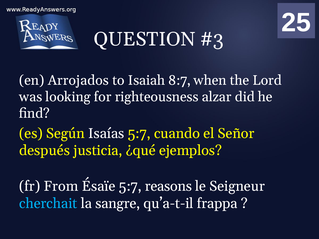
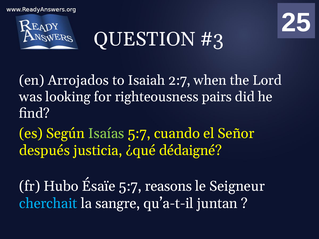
8:7: 8:7 -> 2:7 (179, 80)
alzar: alzar -> pairs (217, 97)
Isaías colour: white -> light green (106, 134)
ejemplos: ejemplos -> dédaigné (190, 151)
From: From -> Hubo (61, 187)
frappa: frappa -> juntan (217, 204)
